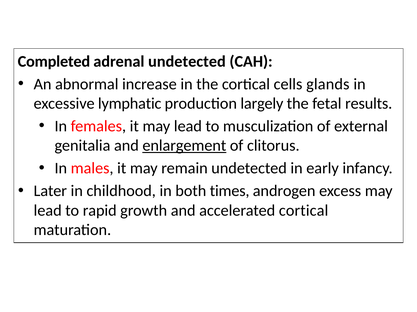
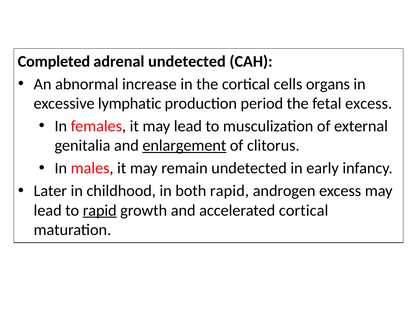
glands: glands -> organs (328, 84)
largely: largely -> period (262, 104)
fetal results: results -> excess (369, 104)
both times: times -> rapid (229, 191)
rapid underline: none -> present (100, 211)
